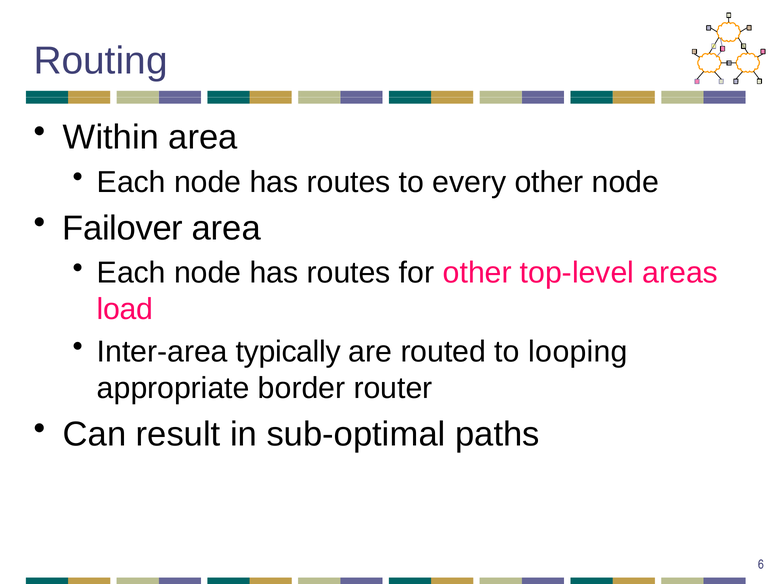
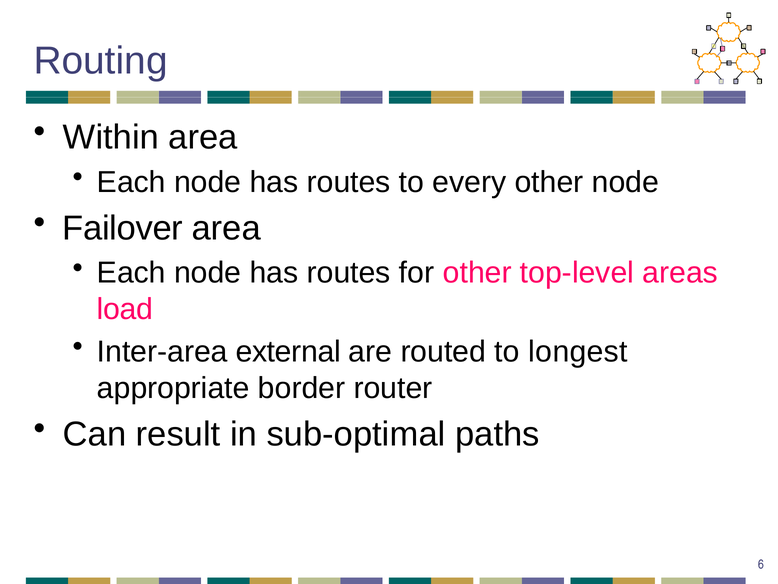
typically: typically -> external (288, 351)
looping: looping -> longest (578, 351)
